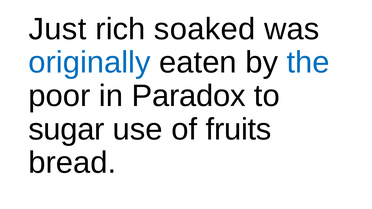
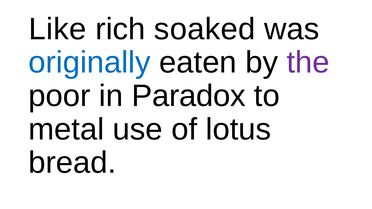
Just: Just -> Like (57, 29)
the colour: blue -> purple (308, 63)
sugar: sugar -> metal (66, 129)
fruits: fruits -> lotus (238, 129)
